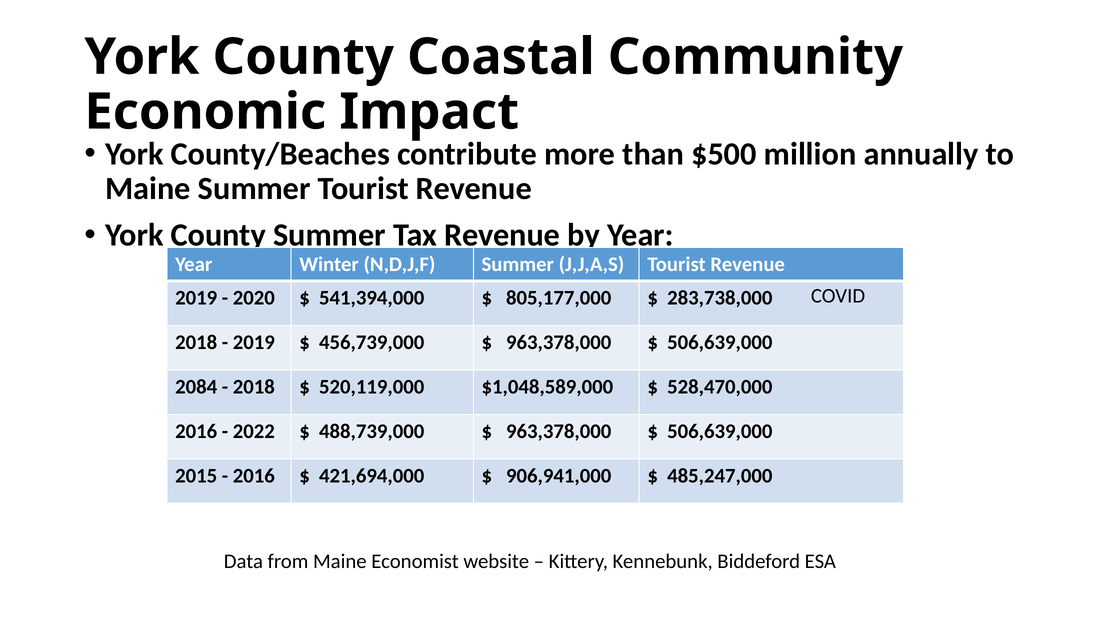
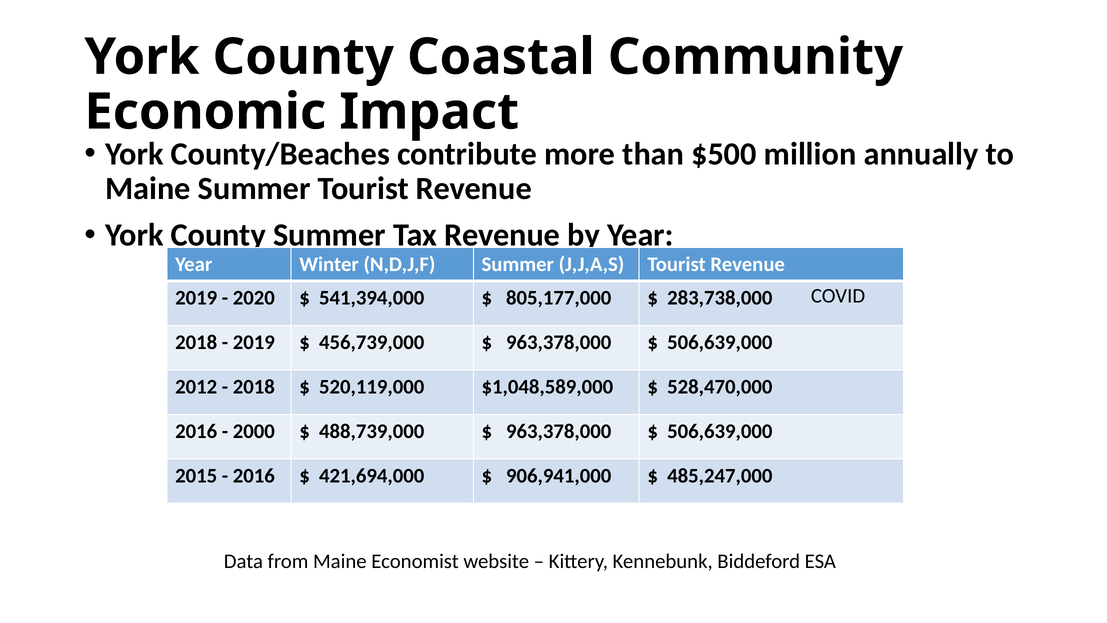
2084: 2084 -> 2012 (196, 387)
2022: 2022 -> 2000 (254, 431)
